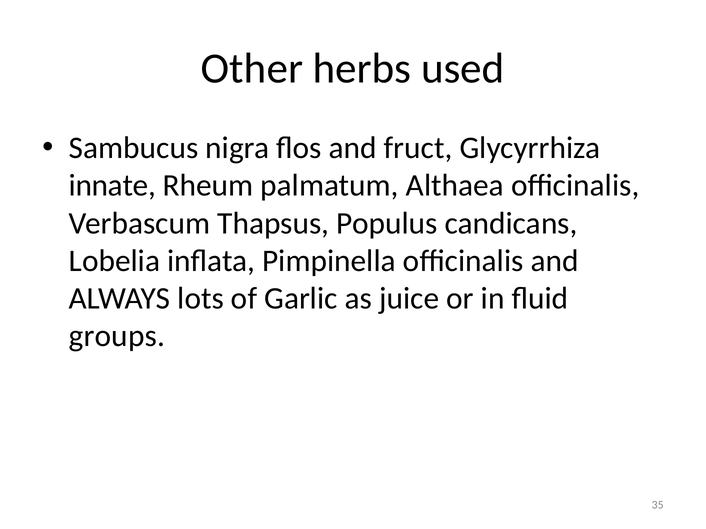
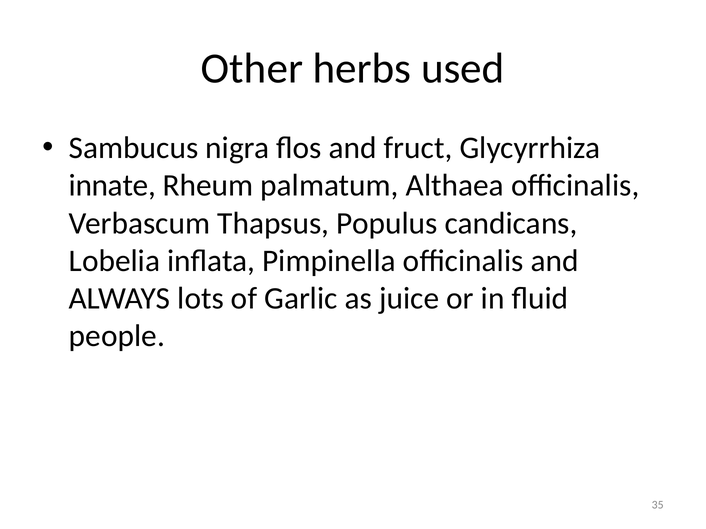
groups: groups -> people (117, 336)
